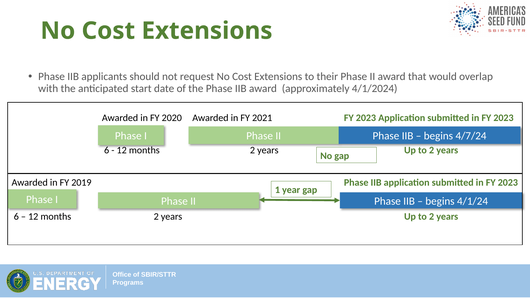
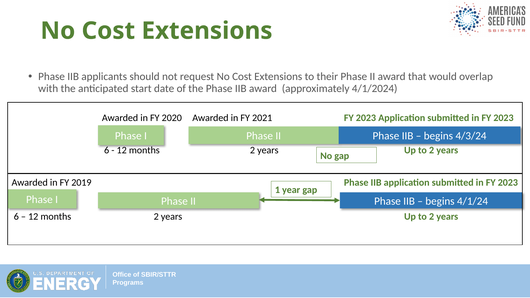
4/7/24: 4/7/24 -> 4/3/24 (471, 136)
